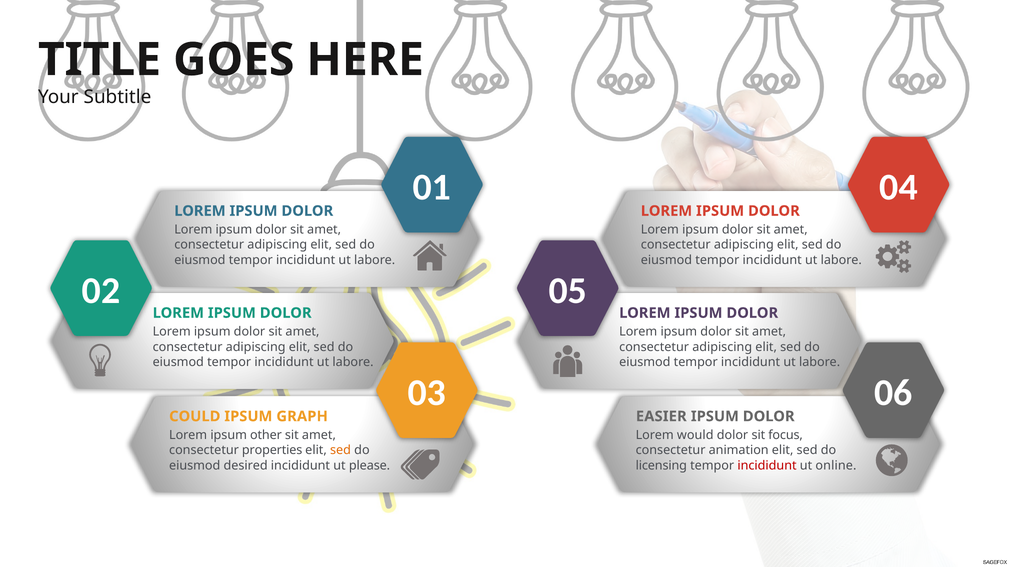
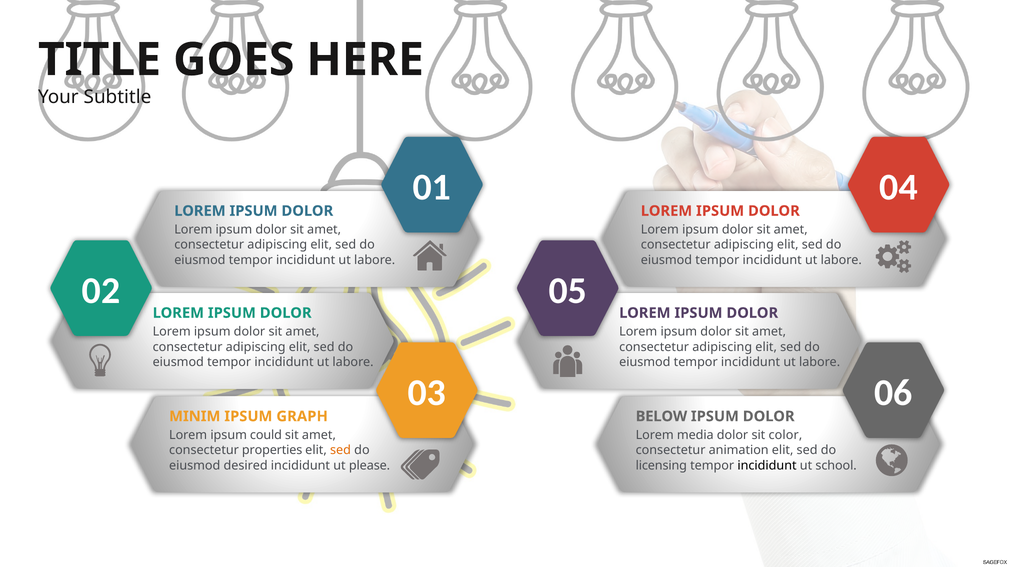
COULD: COULD -> MINIM (195, 417)
EASIER: EASIER -> BELOW (661, 417)
other: other -> could (266, 436)
would: would -> media (695, 436)
focus: focus -> color (785, 436)
incididunt colour: red -> black (767, 466)
online: online -> school (836, 466)
